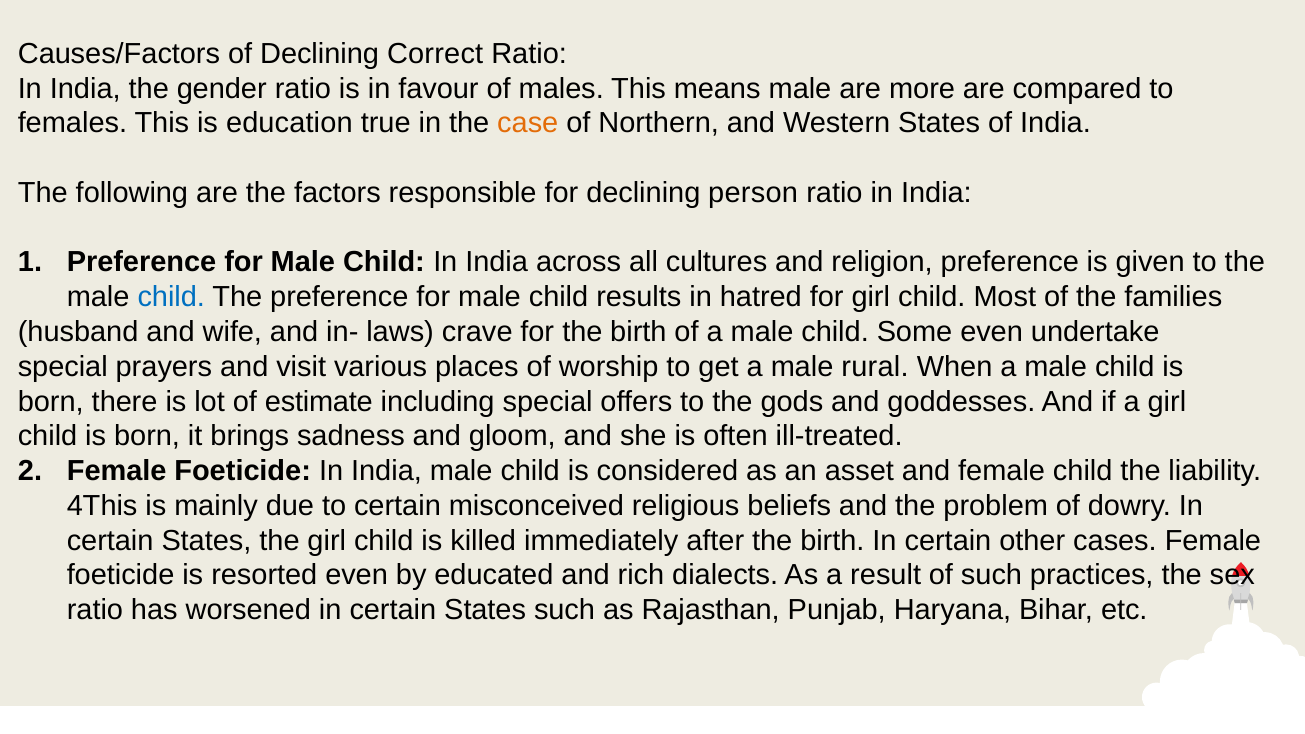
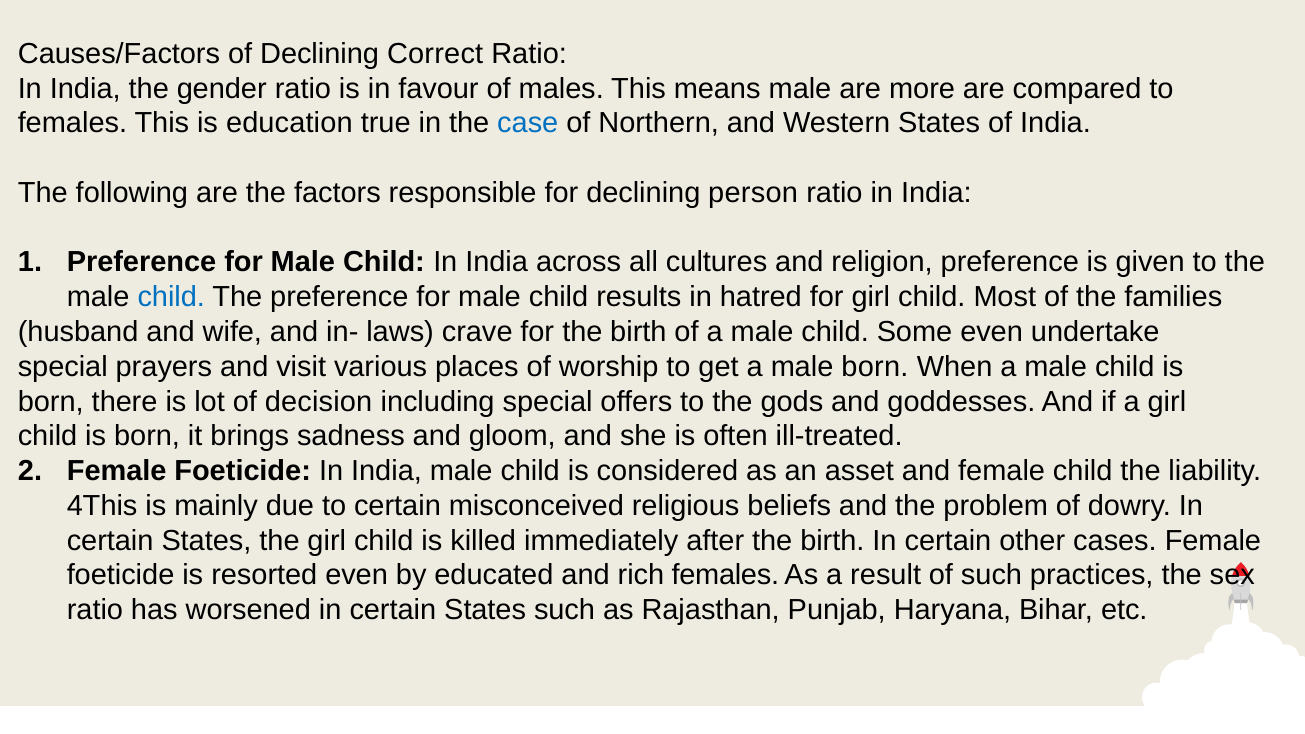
case colour: orange -> blue (528, 123)
male rural: rural -> born (875, 367)
estimate: estimate -> decision (319, 402)
rich dialects: dialects -> females (725, 575)
